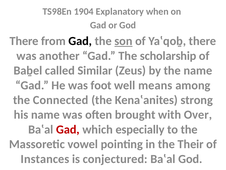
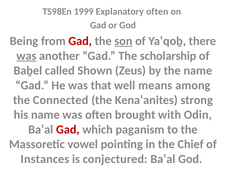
1904: 1904 -> 1999 (84, 11)
Explanatory when: when -> often (157, 11)
There: There -> Being (24, 41)
Gad colour: black -> red (80, 41)
was underline: none -> present (26, 56)
Similar: Similar -> Shown (95, 70)
foot: foot -> that (101, 85)
Over: Over -> Odin (198, 114)
especially: especially -> paganism (140, 129)
Their: Their -> Chief (191, 144)
